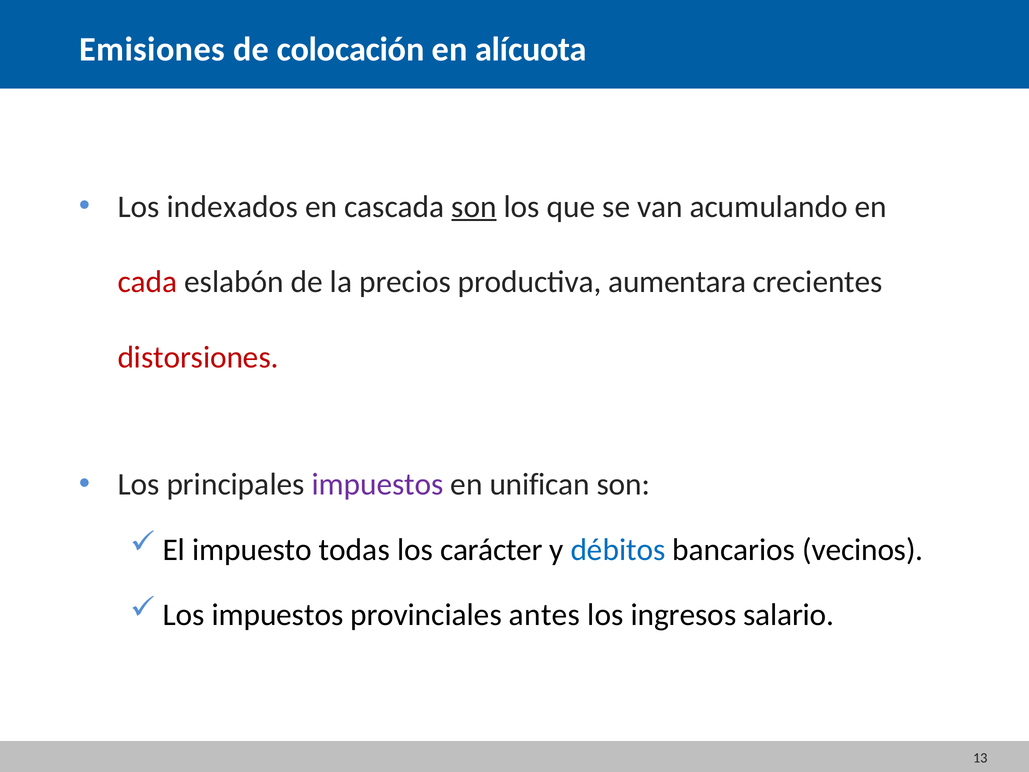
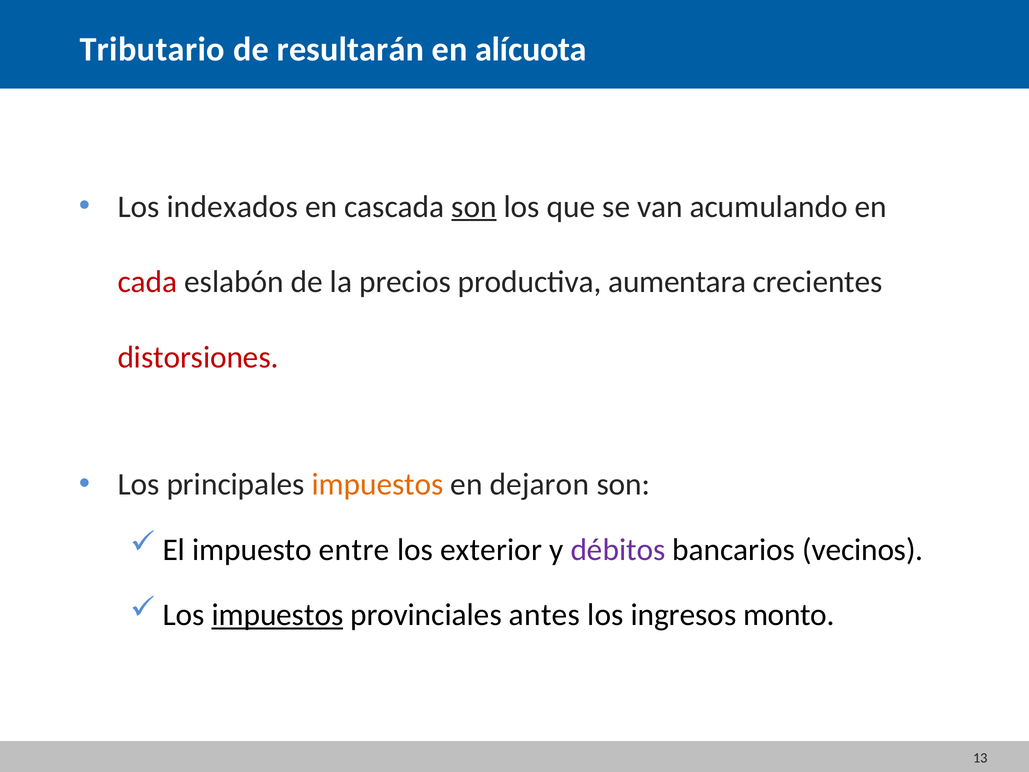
Emisiones: Emisiones -> Tributario (152, 49)
colocación: colocación -> resultarán (350, 49)
impuestos colour: purple -> orange (378, 484)
unifican: unifican -> dejaron (539, 484)
todas: todas -> entre (354, 549)
carácter: carácter -> exterior (491, 549)
débitos colour: blue -> purple (618, 549)
impuestos underline: none -> present (277, 615)
salario: salario -> monto (789, 615)
